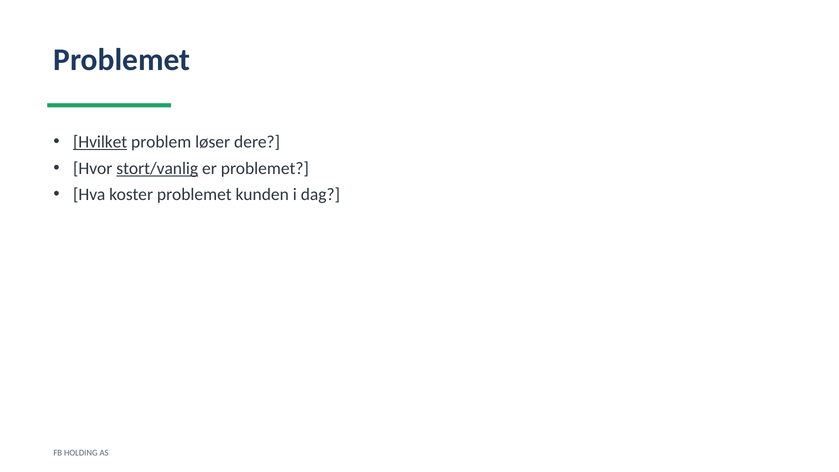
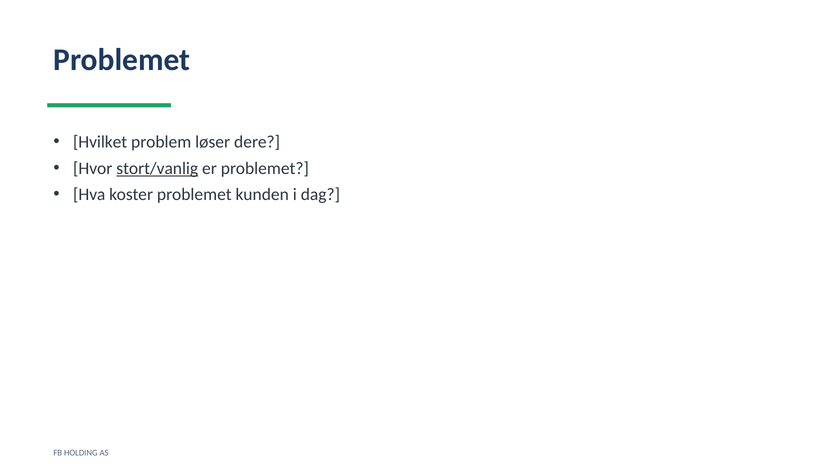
Hvilket underline: present -> none (100, 142)
